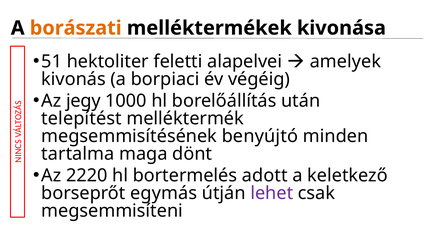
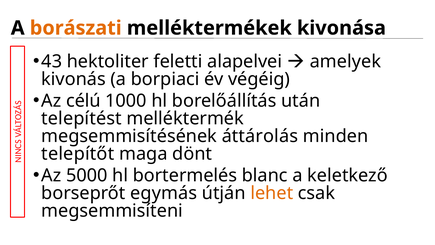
51: 51 -> 43 (52, 62)
jegy: jegy -> célú (83, 101)
benyújtó: benyújtó -> áttárolás (260, 136)
tartalma: tartalma -> telepítőt (78, 154)
2220: 2220 -> 5000 (87, 175)
adott: adott -> blanc (265, 175)
lehet colour: purple -> orange (272, 193)
